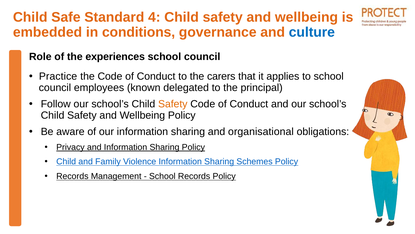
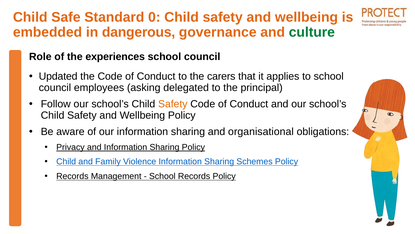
4: 4 -> 0 (154, 17)
conditions: conditions -> dangerous (139, 32)
culture colour: blue -> green (312, 32)
Practice: Practice -> Updated (58, 76)
known: known -> asking (144, 87)
